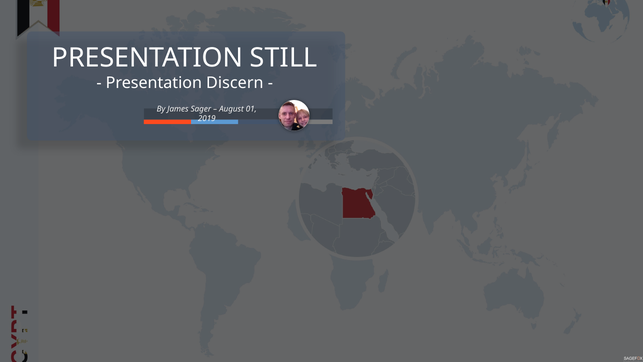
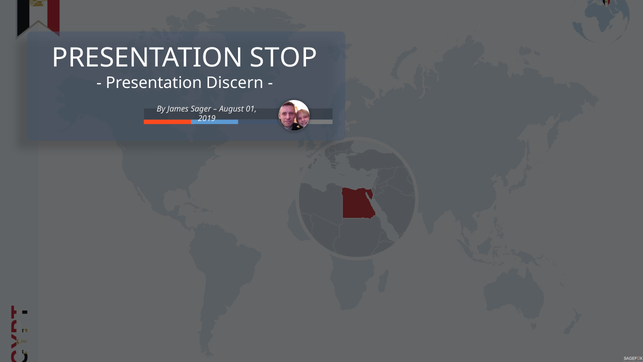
STILL: STILL -> STOP (284, 58)
